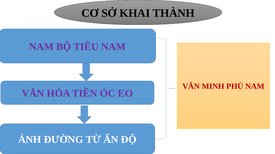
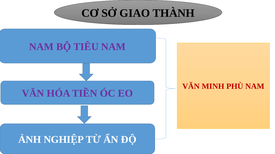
KHAI: KHAI -> GIAO (135, 13)
ĐƯỜNG: ĐƯỜNG -> NGHIỆP (64, 140)
